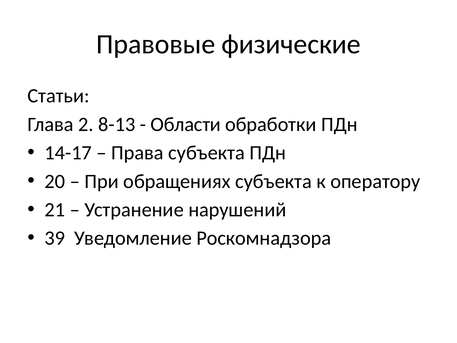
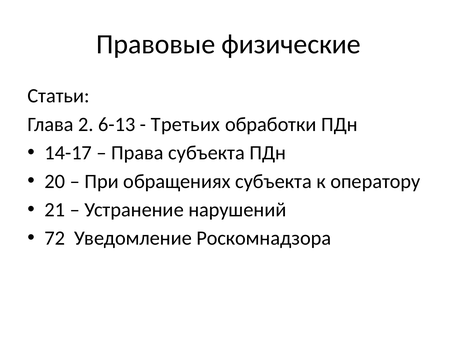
8-13: 8-13 -> 6-13 (117, 124)
Области: Области -> Третьих (185, 124)
39: 39 -> 72 (55, 238)
